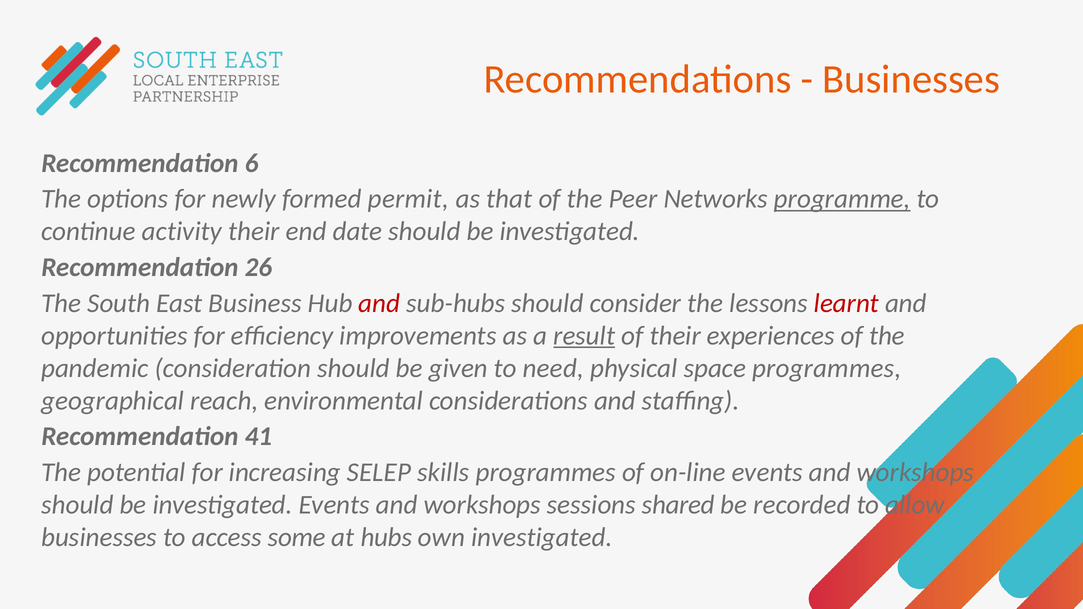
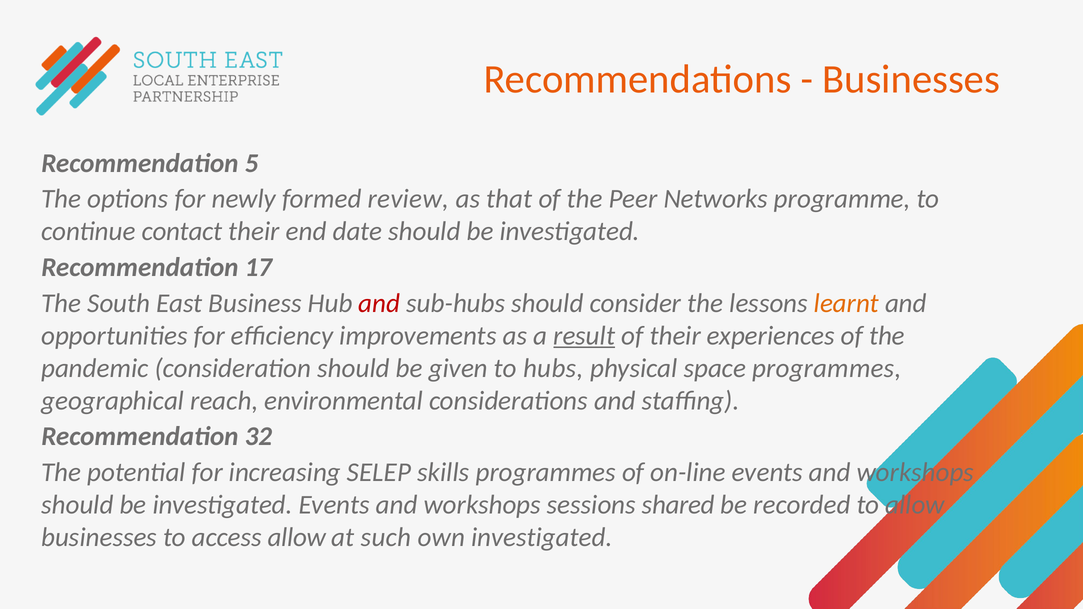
6: 6 -> 5 (252, 163)
permit: permit -> review (408, 199)
programme underline: present -> none (842, 199)
activity: activity -> contact (182, 232)
26: 26 -> 17 (258, 267)
learnt colour: red -> orange (846, 303)
need: need -> hubs (553, 368)
41: 41 -> 32 (258, 437)
access some: some -> allow (297, 538)
hubs: hubs -> such (386, 538)
